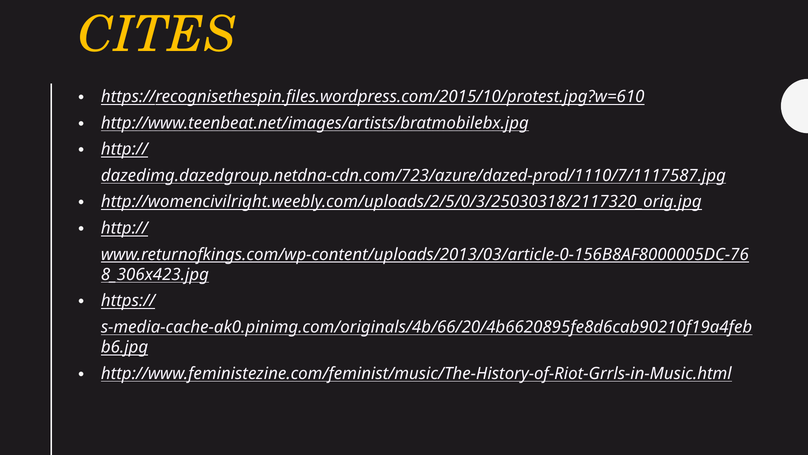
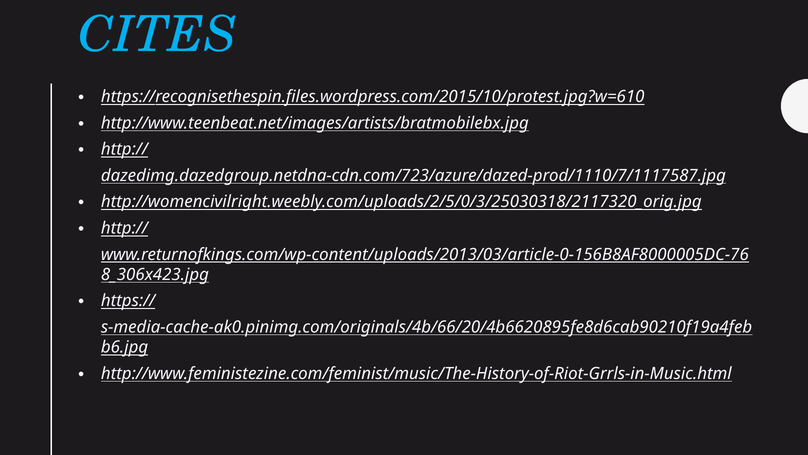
CITES colour: yellow -> light blue (158, 35)
